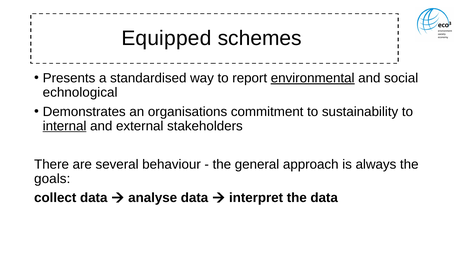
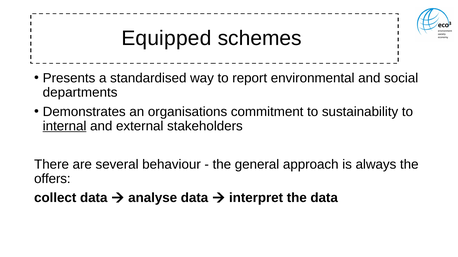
environmental underline: present -> none (313, 78)
echnological: echnological -> departments (80, 93)
goals: goals -> offers (52, 179)
